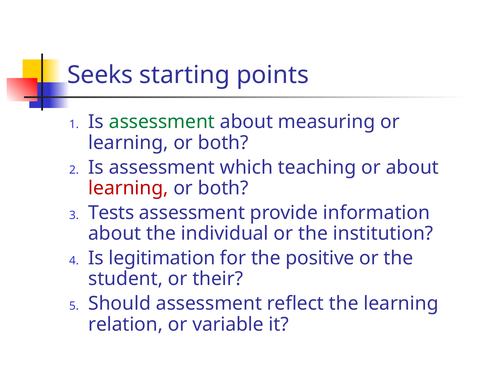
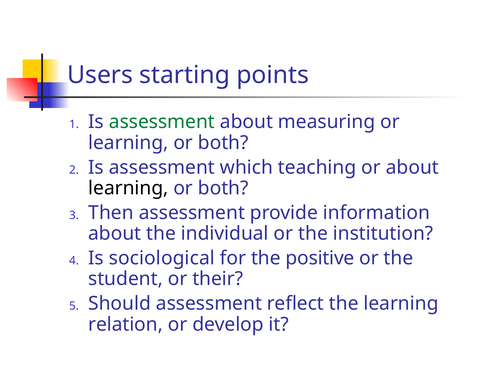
Seeks: Seeks -> Users (100, 75)
learning colour: red -> black (128, 188)
Tests: Tests -> Then (111, 213)
legitimation: legitimation -> sociological (162, 258)
variable: variable -> develop (228, 325)
